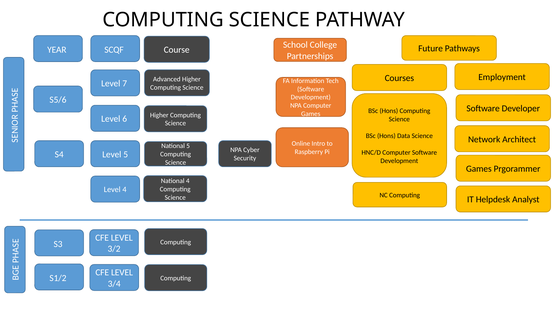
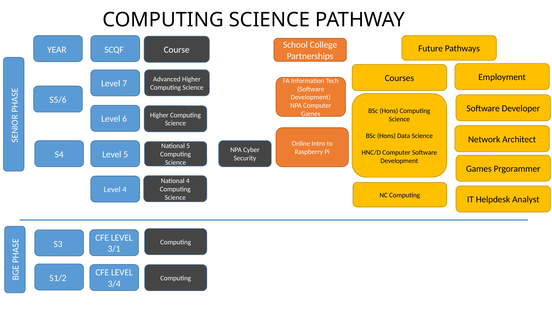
3/2: 3/2 -> 3/1 (114, 248)
